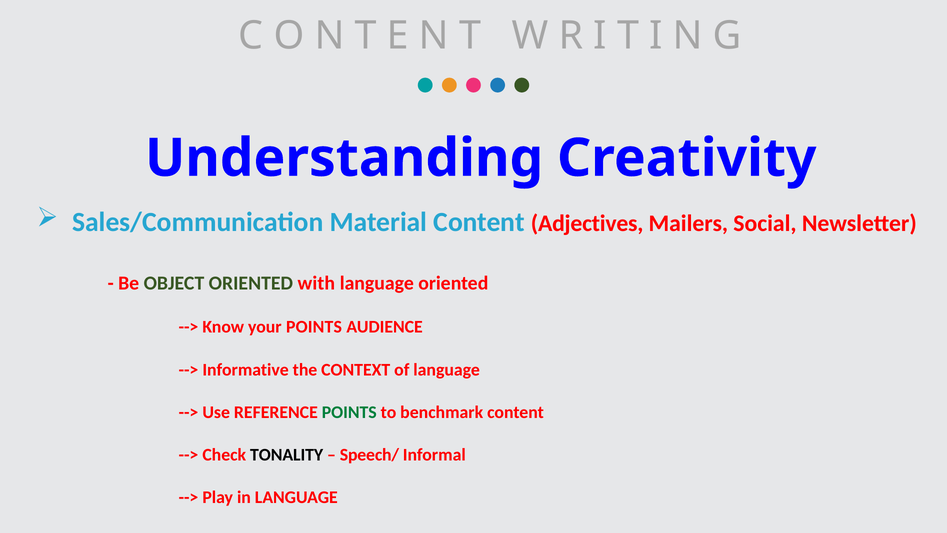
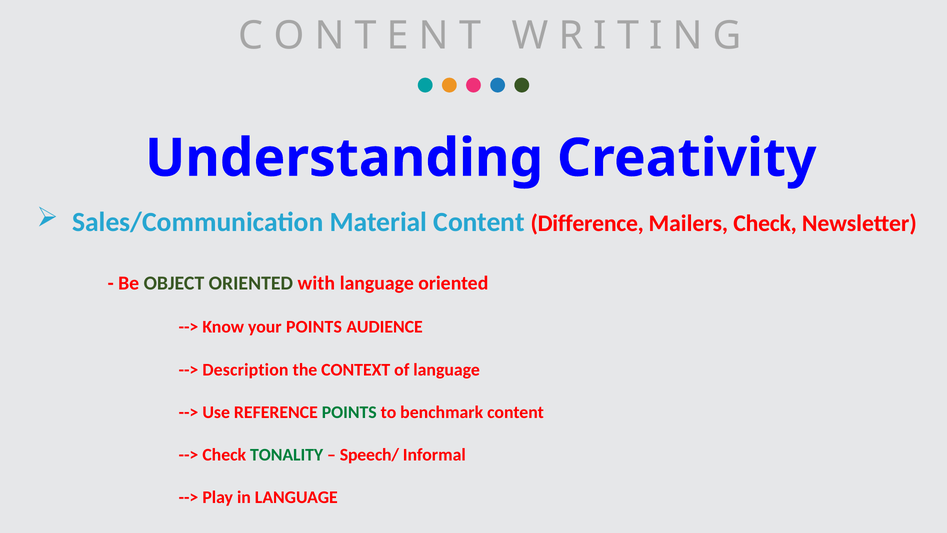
Adjectives: Adjectives -> Difference (587, 223)
Mailers Social: Social -> Check (765, 223)
Informative: Informative -> Description (245, 369)
TONALITY colour: black -> green (287, 455)
